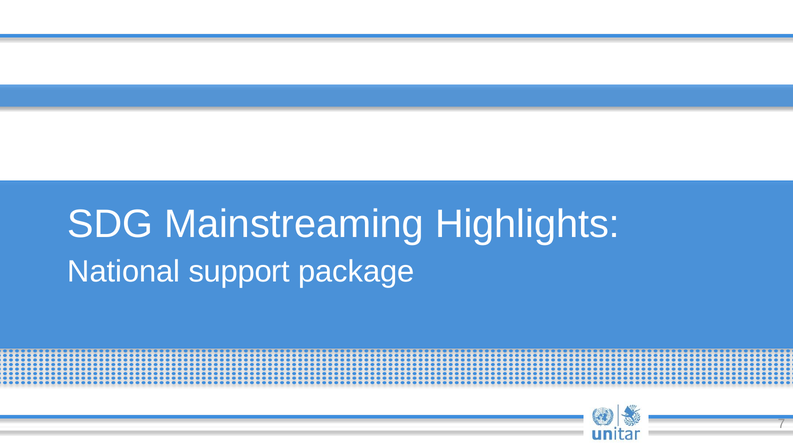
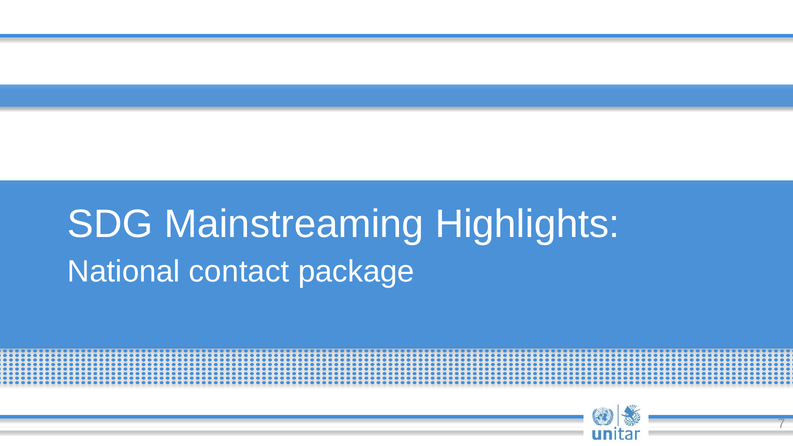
support: support -> contact (239, 272)
